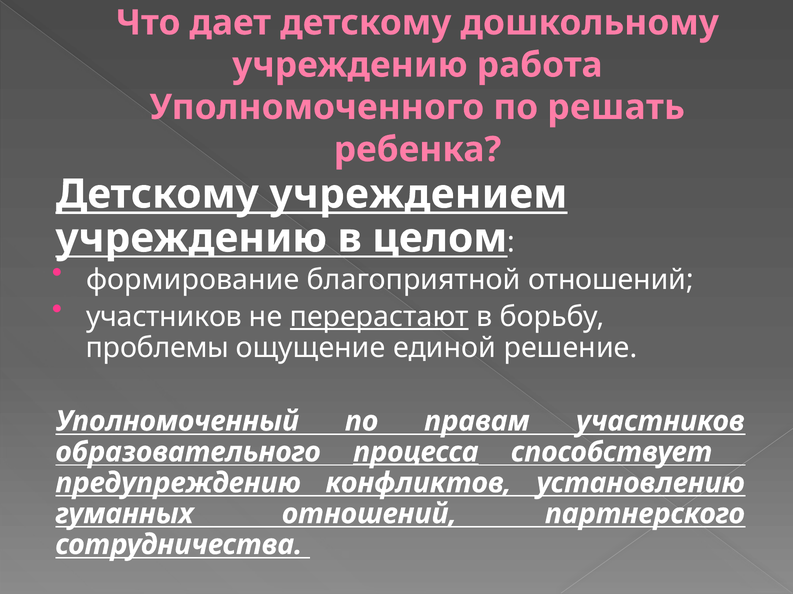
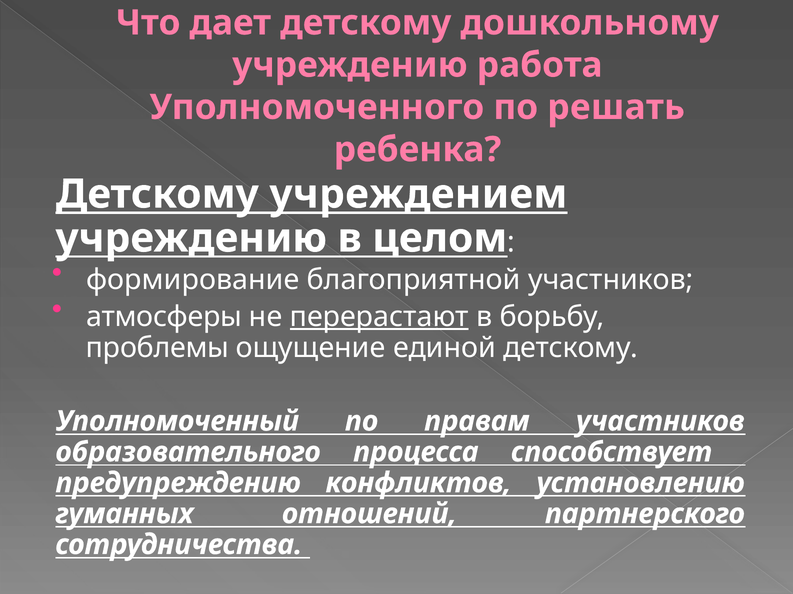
благоприятной отношений: отношений -> участников (611, 280)
участников: участников -> атмосферы (164, 317)
единой решение: решение -> детскому (571, 348)
процесса underline: present -> none (416, 453)
